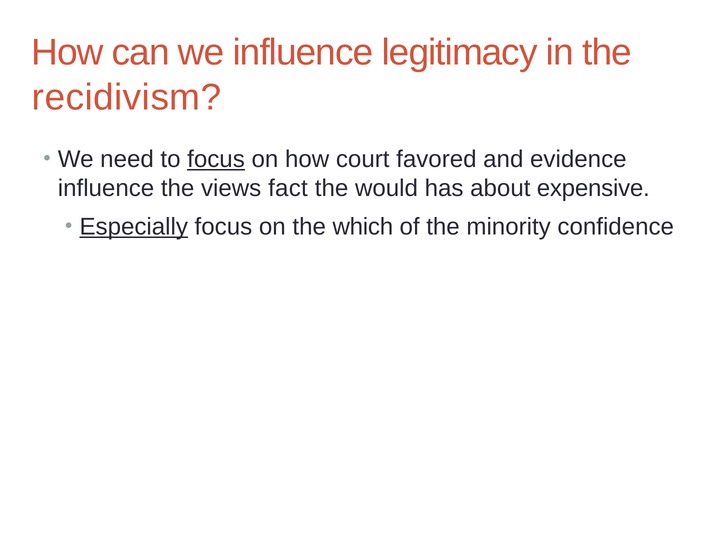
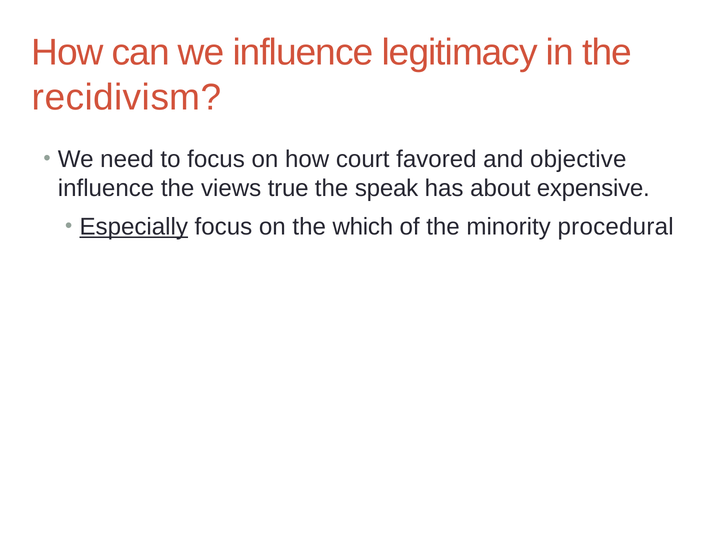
focus underline: present -> none (216, 159)
evidence: evidence -> objective (578, 159)
fact: fact -> true (288, 188)
would: would -> speak (387, 188)
confidence: confidence -> procedural (616, 227)
